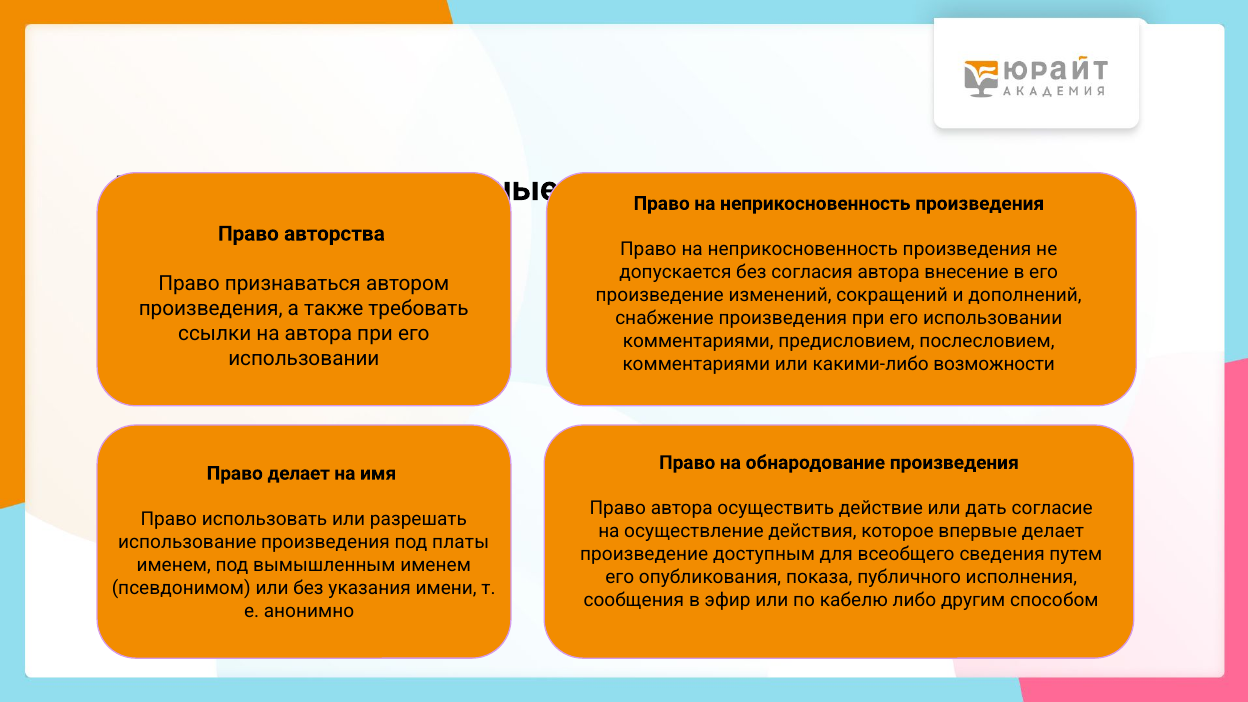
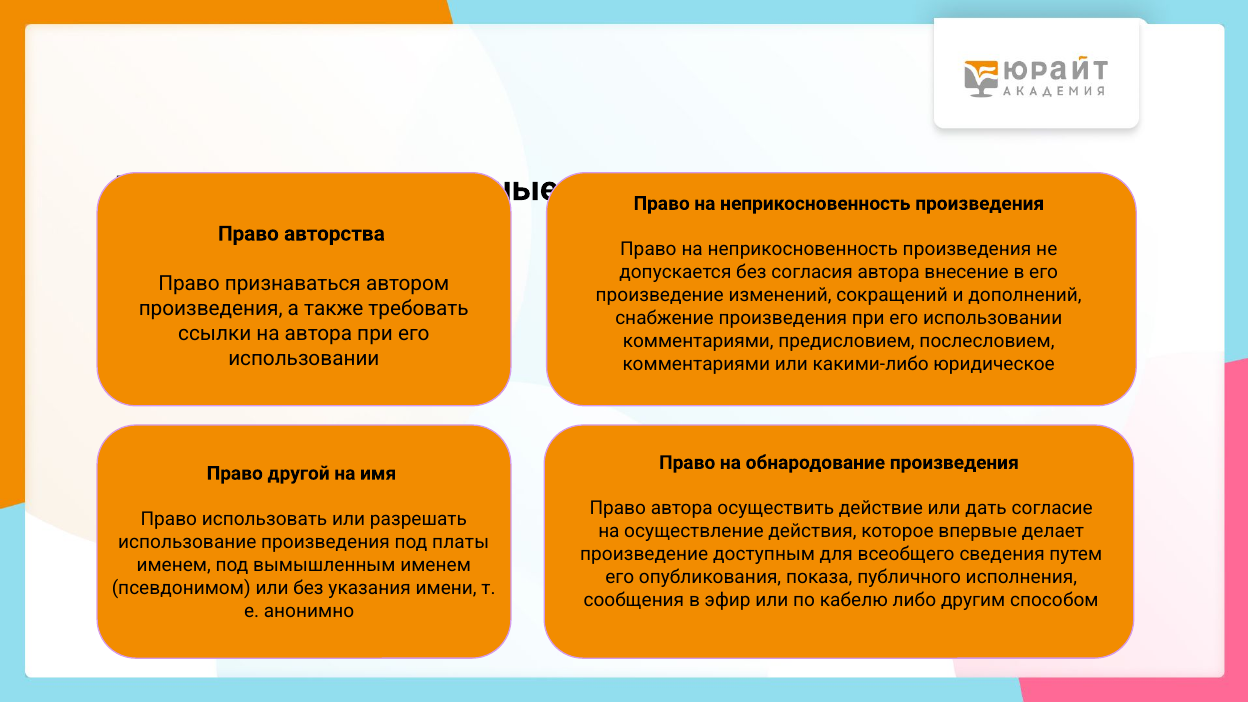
возможности: возможности -> юридическое (994, 364)
Право делает: делает -> другой (299, 473)
